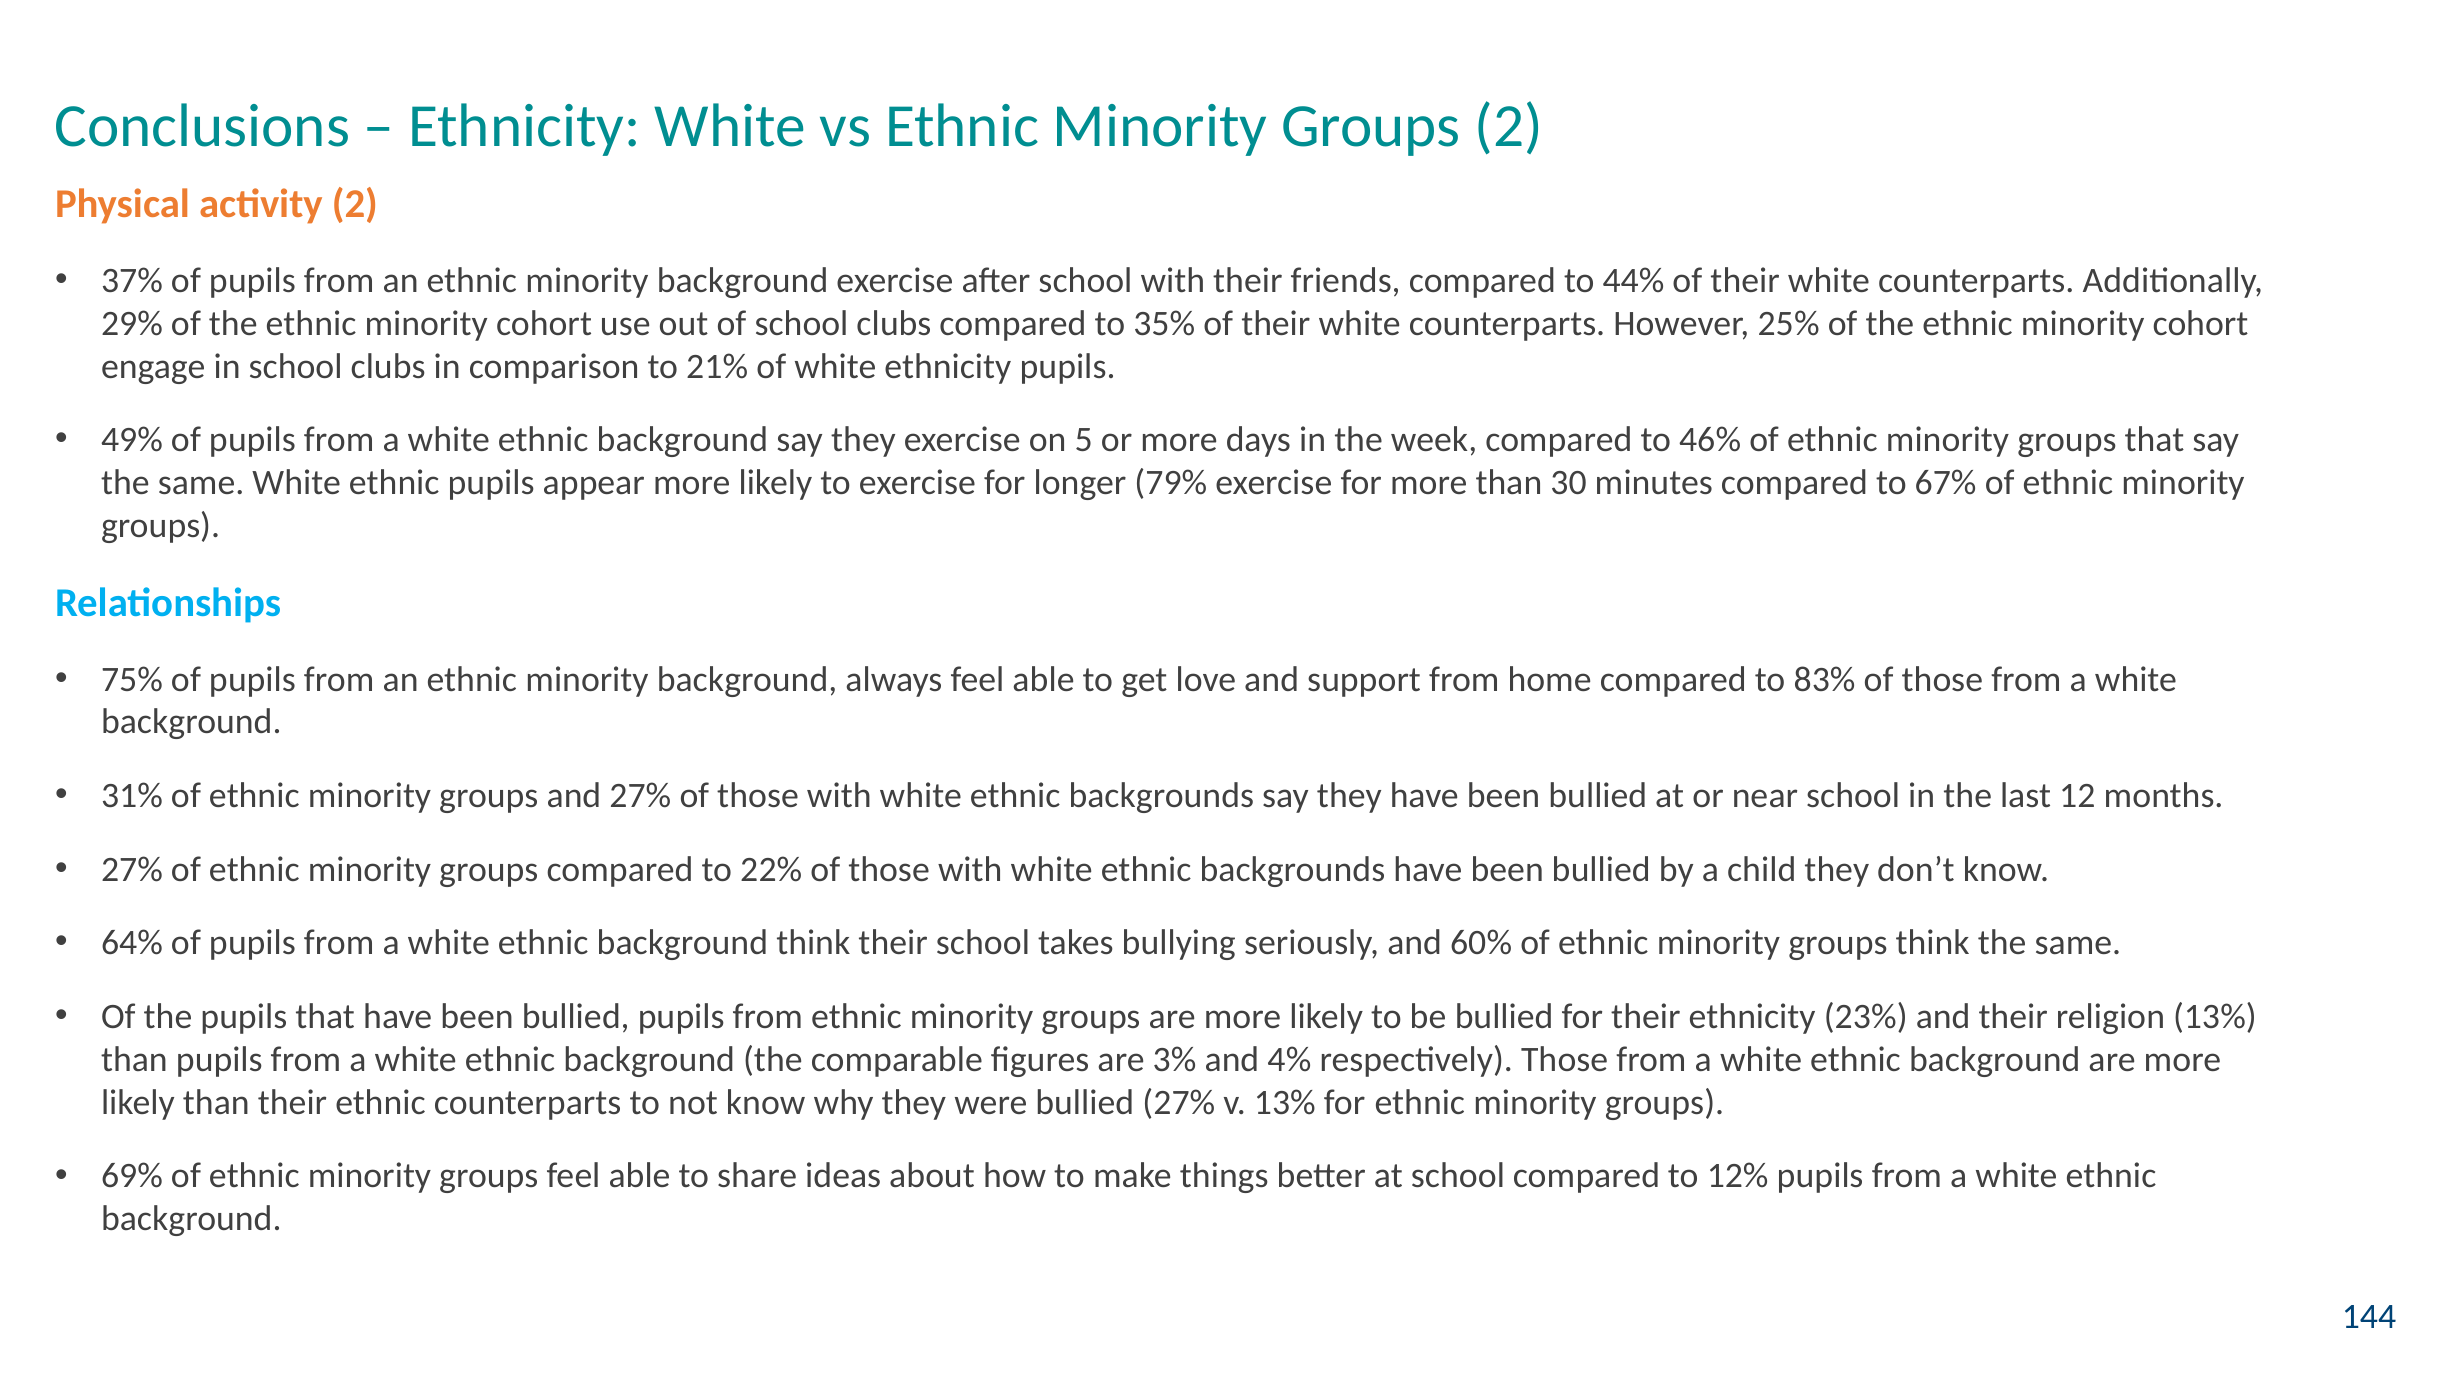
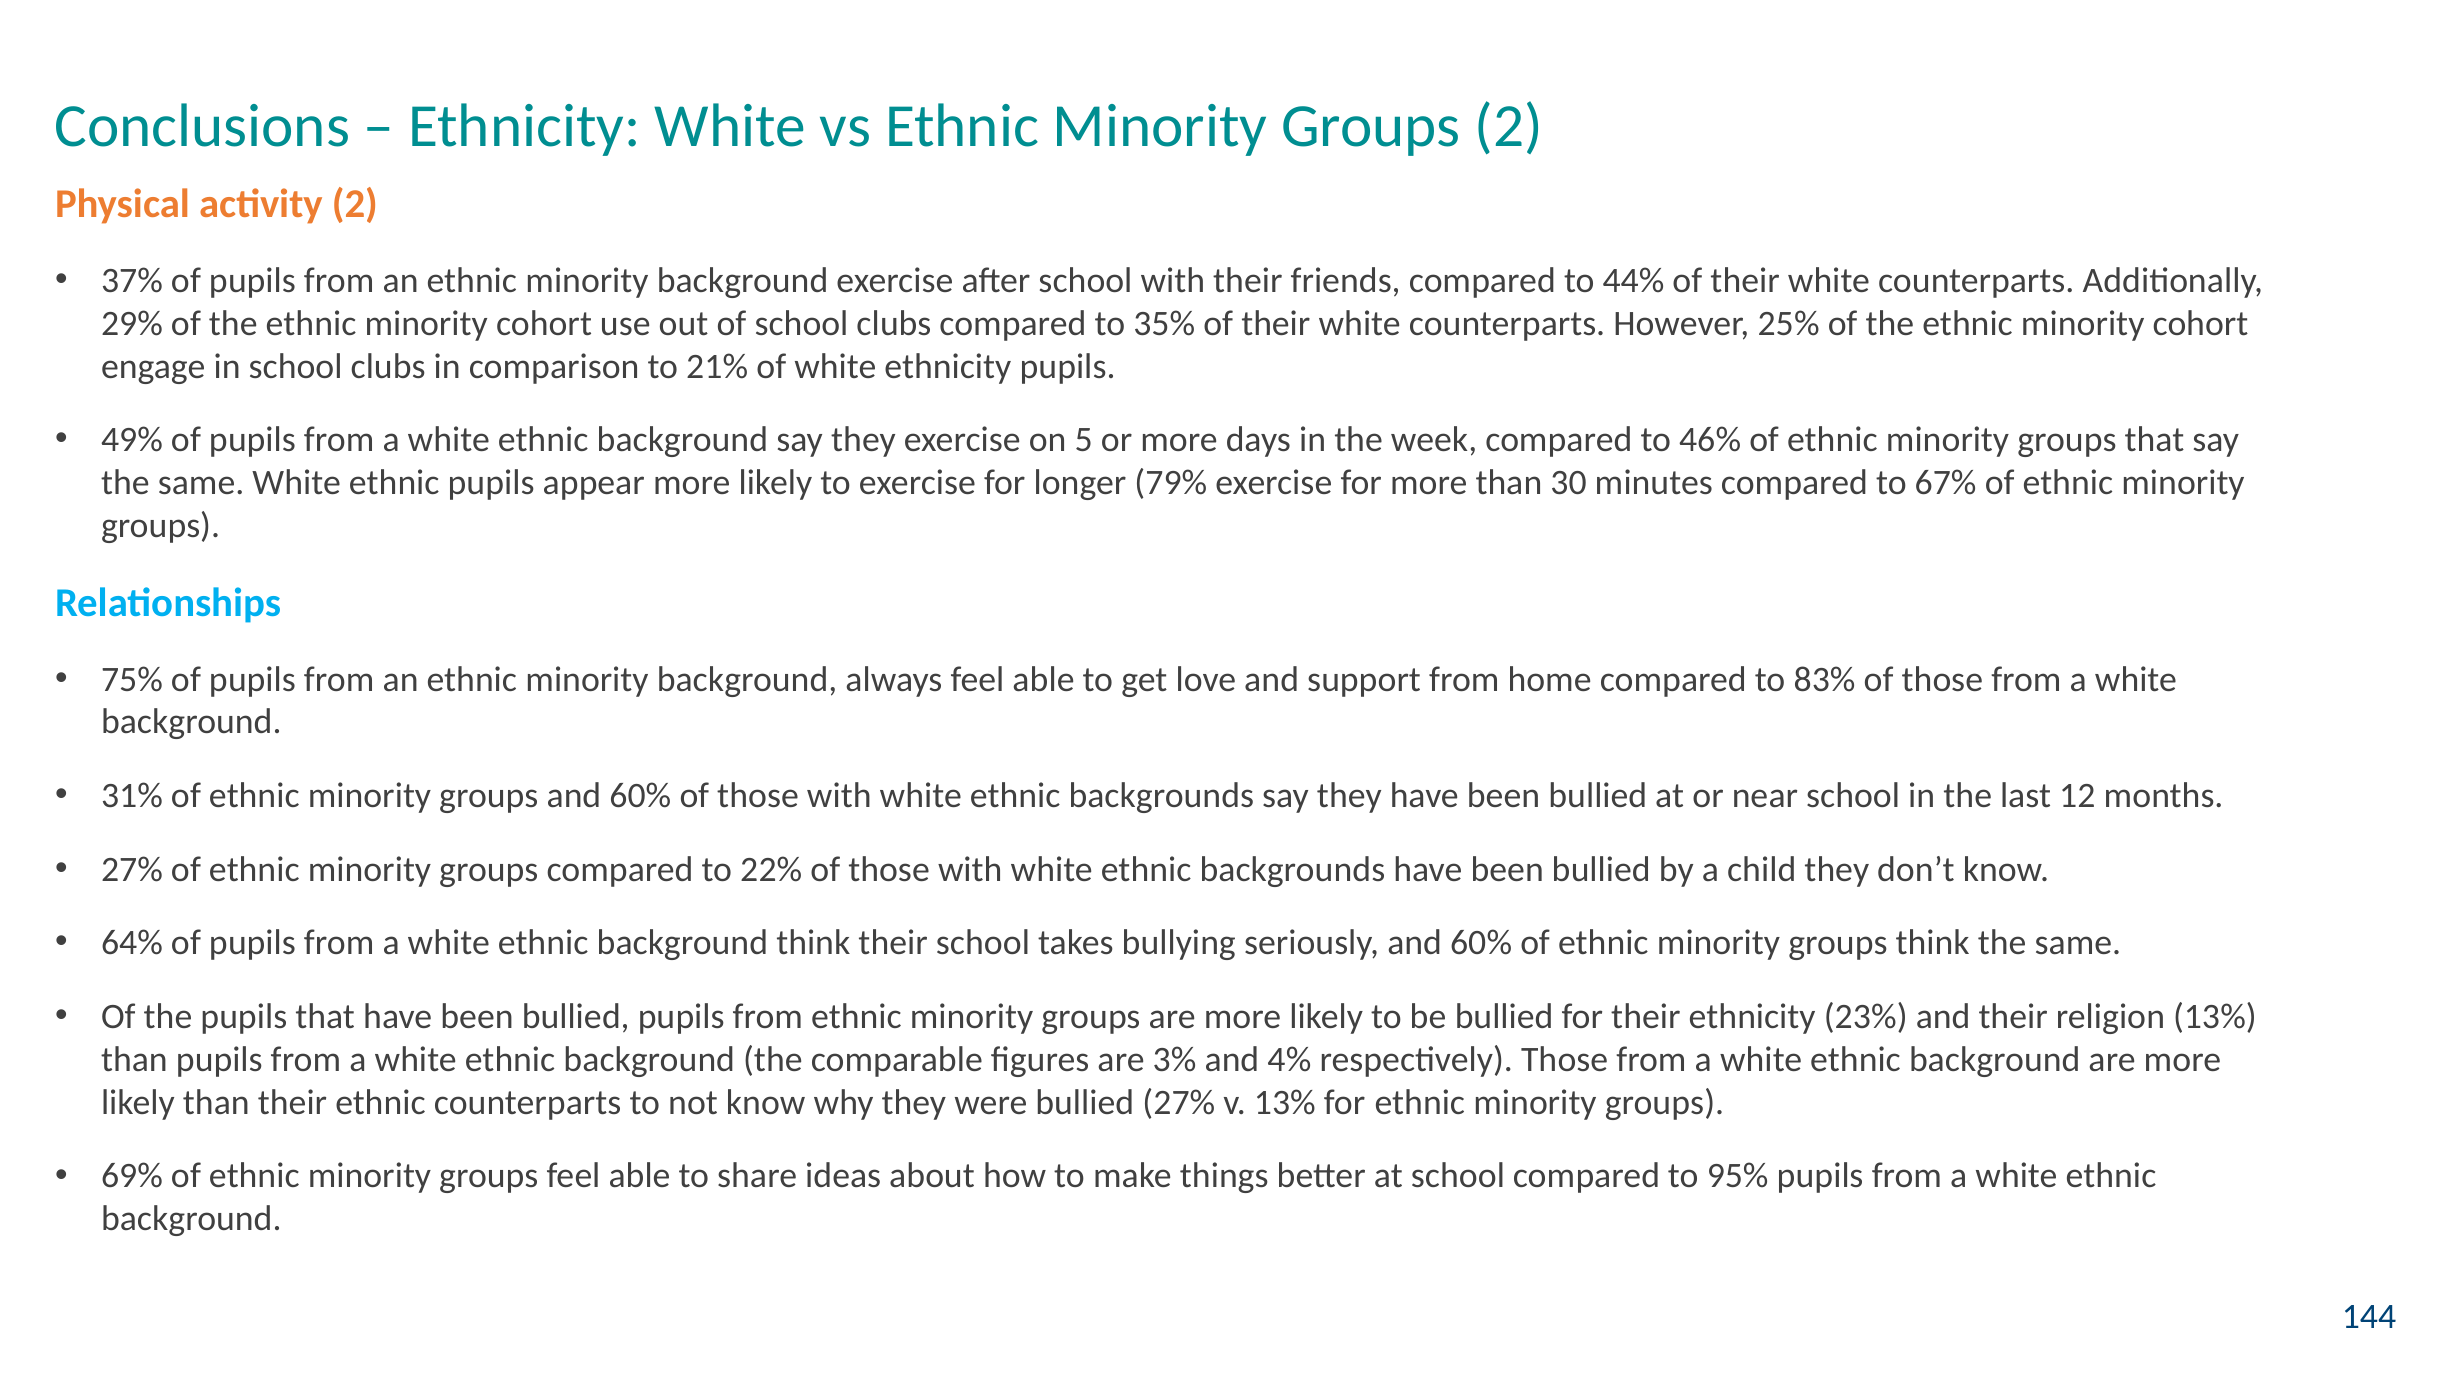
groups and 27%: 27% -> 60% (640, 796)
12%: 12% -> 95% (1738, 1176)
